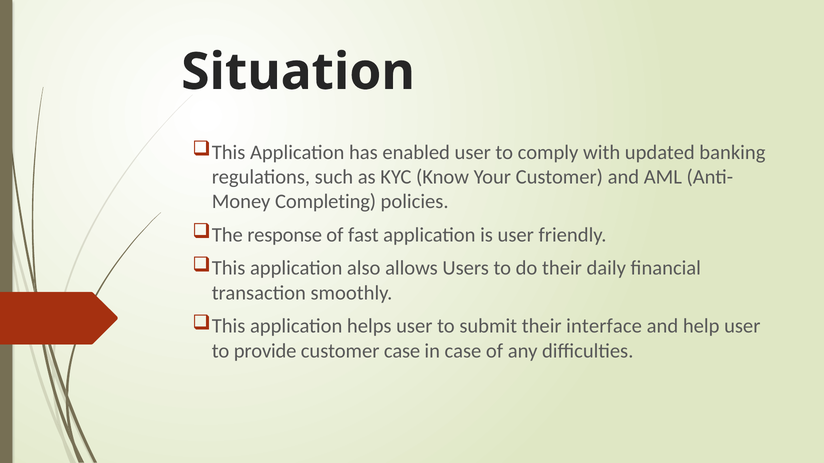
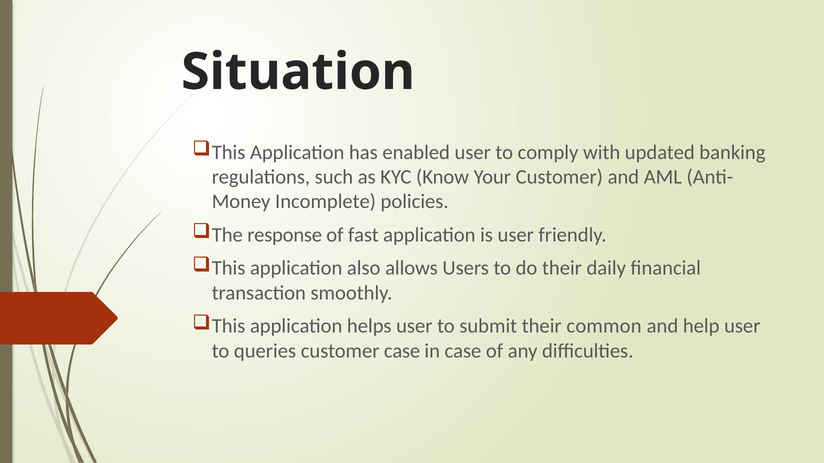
Completing: Completing -> Incomplete (326, 202)
interface: interface -> common (604, 326)
provide: provide -> queries (265, 351)
